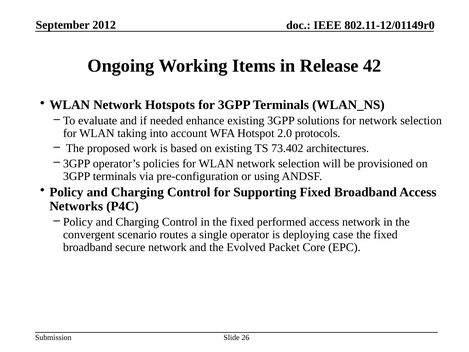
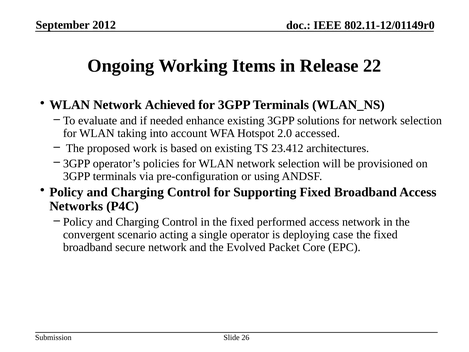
42: 42 -> 22 (372, 66)
Hotspots: Hotspots -> Achieved (170, 105)
protocols: protocols -> accessed (317, 133)
73.402: 73.402 -> 23.412 (287, 148)
routes: routes -> acting (174, 234)
